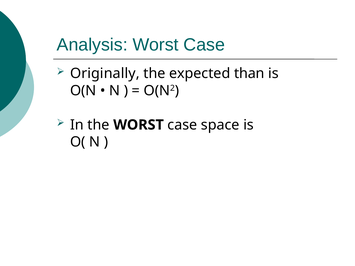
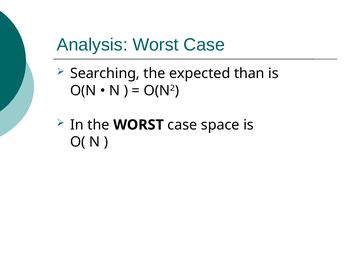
Originally: Originally -> Searching (105, 73)
